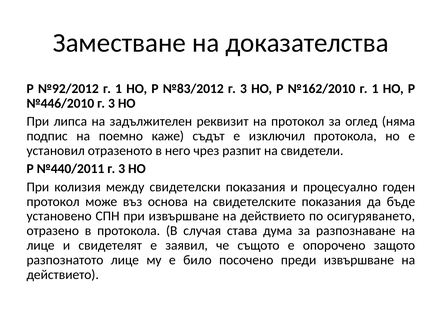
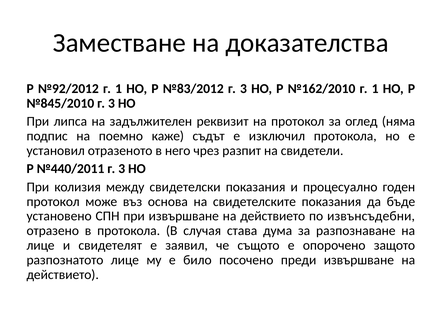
№446/2010: №446/2010 -> №845/2010 (60, 103)
осигуряването: осигуряването -> извънсъдебни (371, 216)
